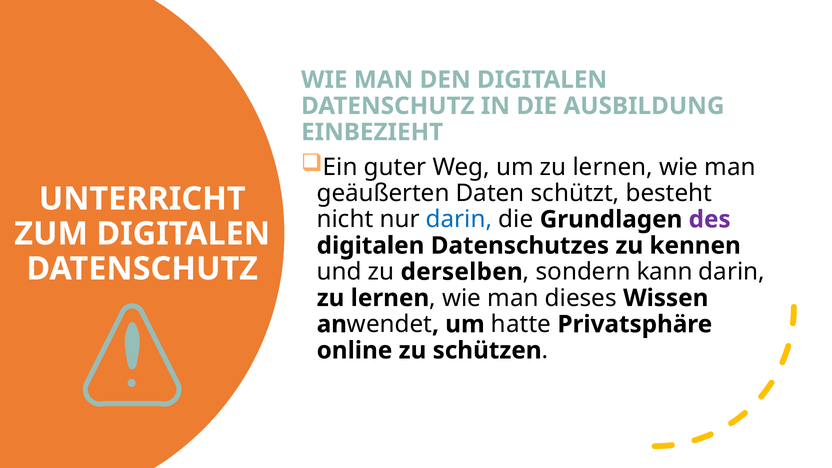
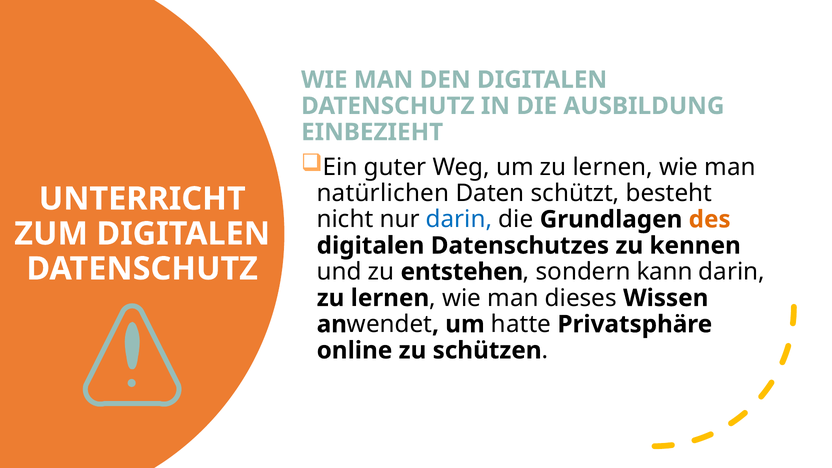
geäußerten: geäußerten -> natürlichen (383, 193)
des colour: purple -> orange (710, 219)
derselben: derselben -> entstehen (462, 272)
